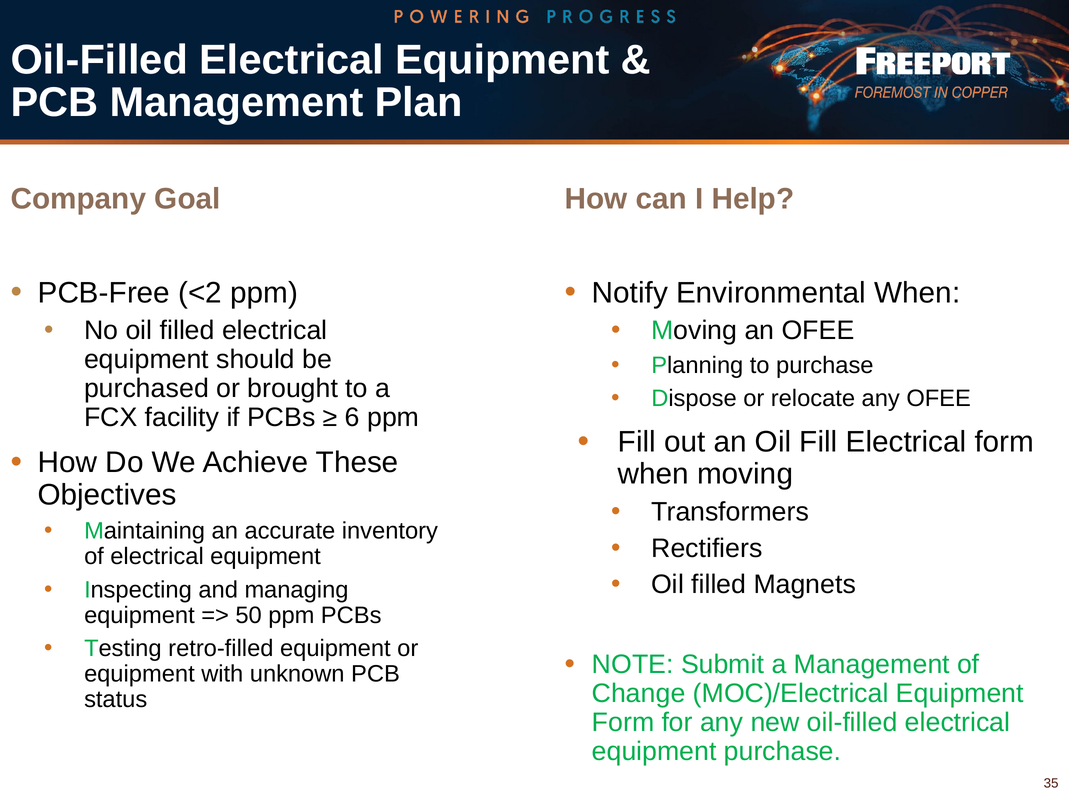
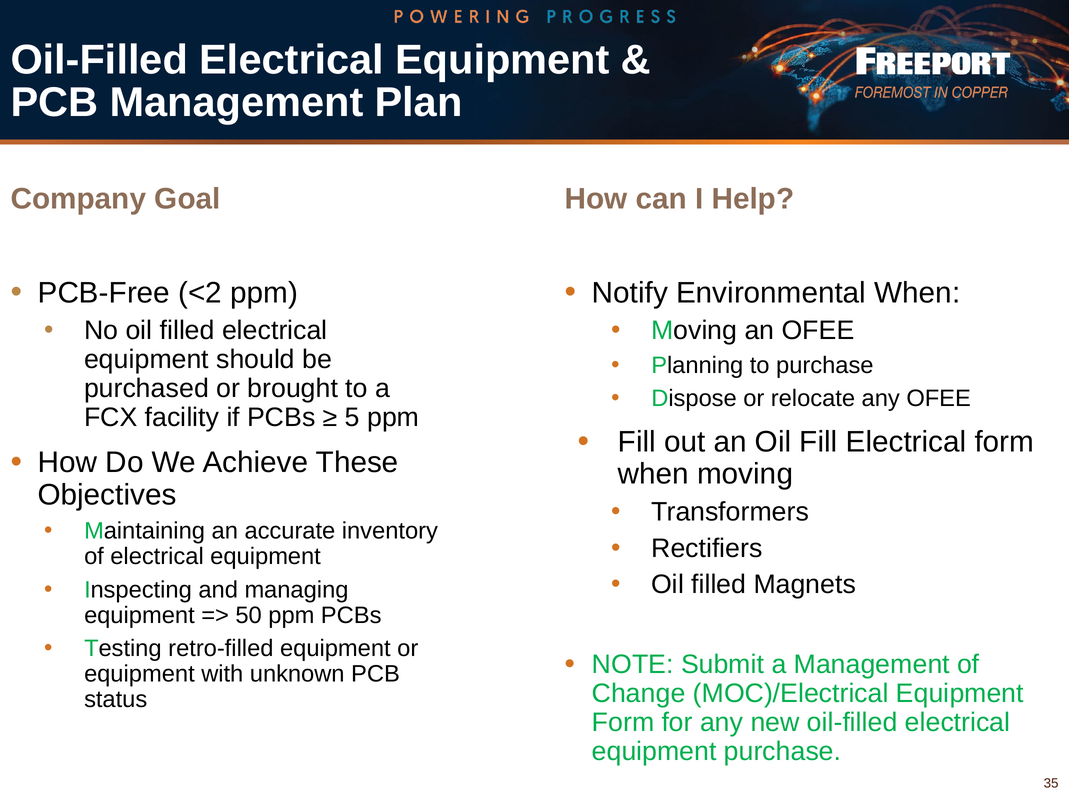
6: 6 -> 5 (352, 417)
